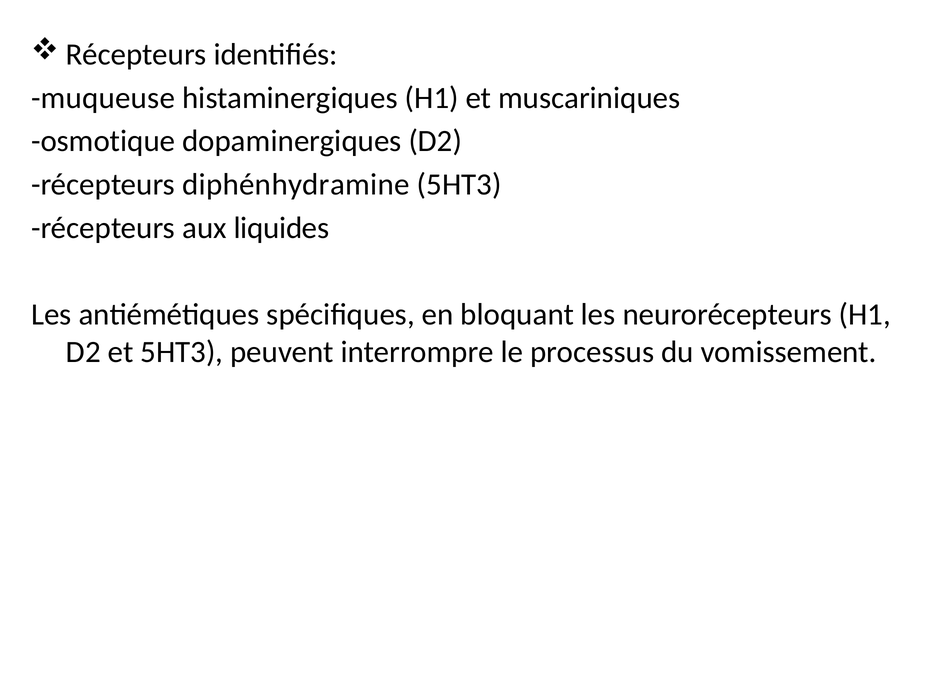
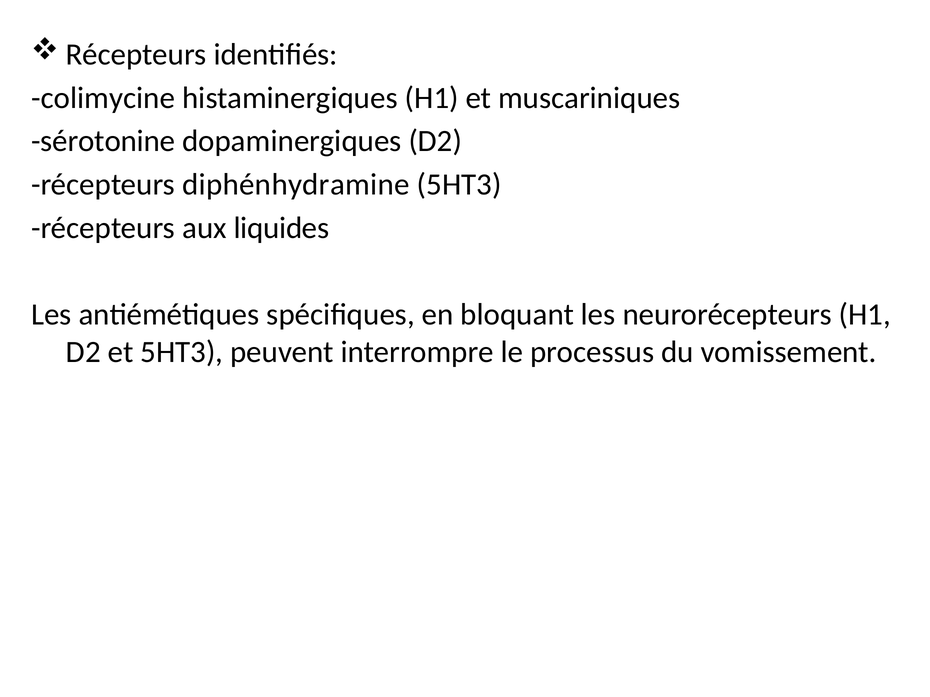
muqueuse: muqueuse -> colimycine (103, 98)
osmotique: osmotique -> sérotonine (103, 141)
